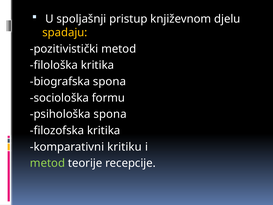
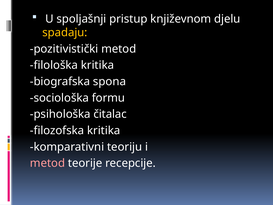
psihološka spona: spona -> čitalac (110, 114)
kritiku: kritiku -> teoriju (125, 147)
metod colour: light green -> pink (47, 163)
